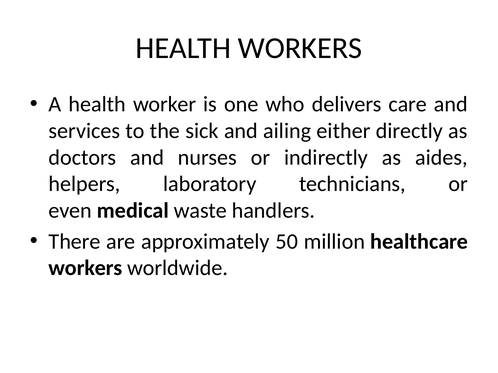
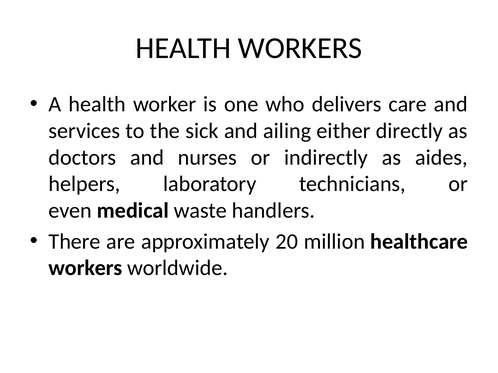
50: 50 -> 20 (287, 242)
